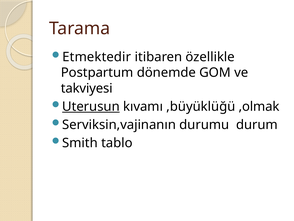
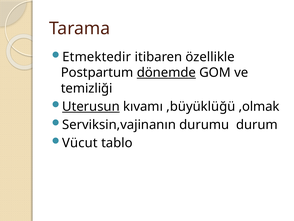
dönemde underline: none -> present (166, 72)
takviyesi: takviyesi -> temizliği (87, 88)
Smith: Smith -> Vücut (80, 143)
